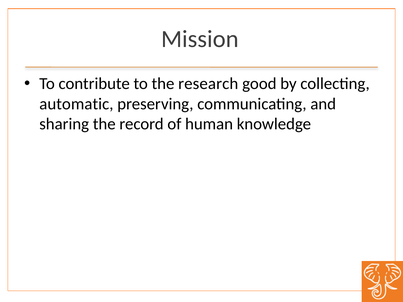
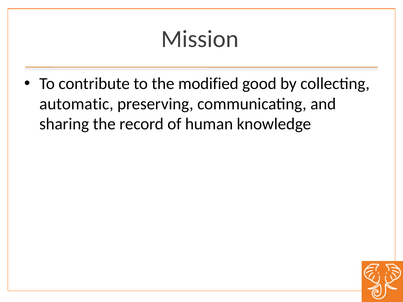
research: research -> modified (208, 84)
